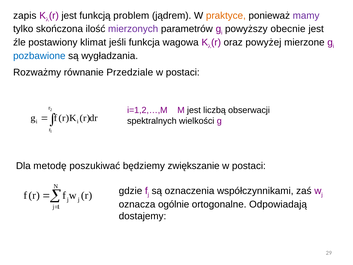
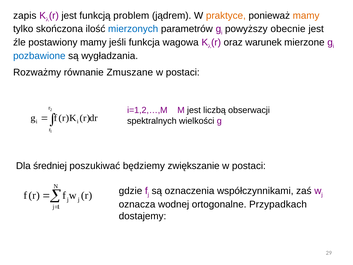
mamy colour: purple -> orange (306, 16)
mierzonych colour: purple -> blue (133, 29)
postawiony klimat: klimat -> mamy (93, 42)
powyżej: powyżej -> warunek (264, 42)
Przedziale: Przedziale -> Zmuszane (130, 72)
metodę: metodę -> średniej (50, 166)
ogólnie: ogólnie -> wodnej (174, 204)
Odpowiadają: Odpowiadają -> Przypadkach (278, 204)
